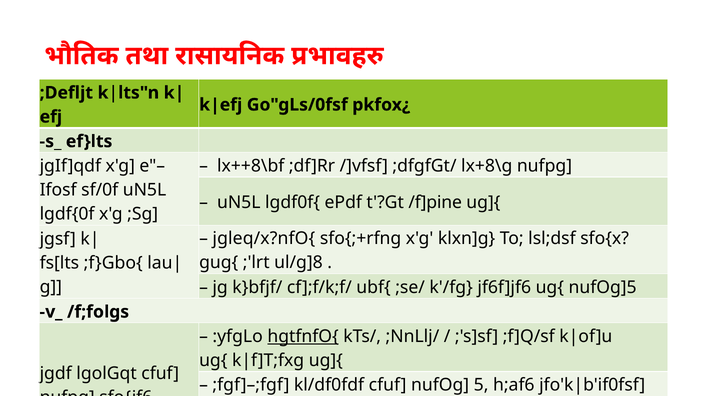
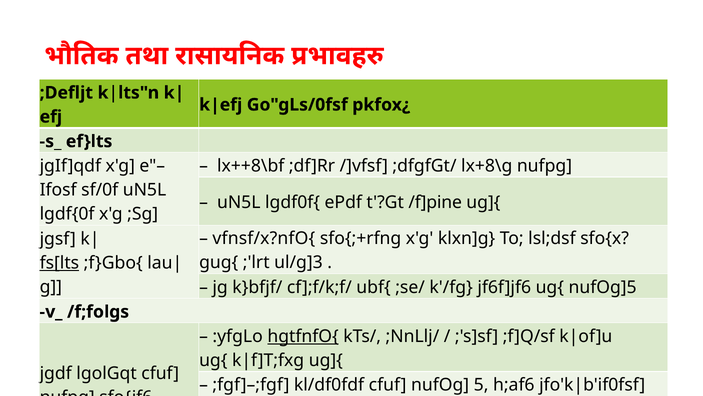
jgleq/x?nfO{: jgleq/x?nfO{ -> vfnsf/x?nfO{ (264, 238)
ul/g]8: ul/g]8 -> ul/g]3 (298, 262)
fs[lts underline: none -> present (59, 263)
